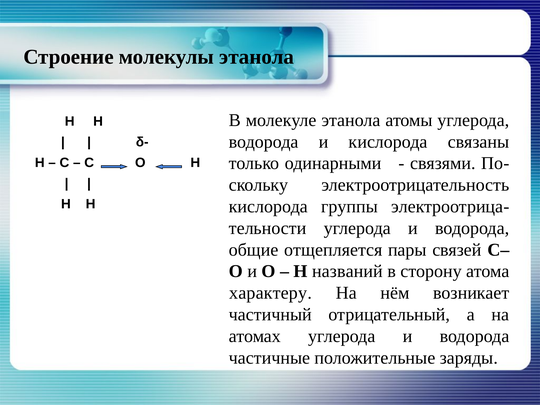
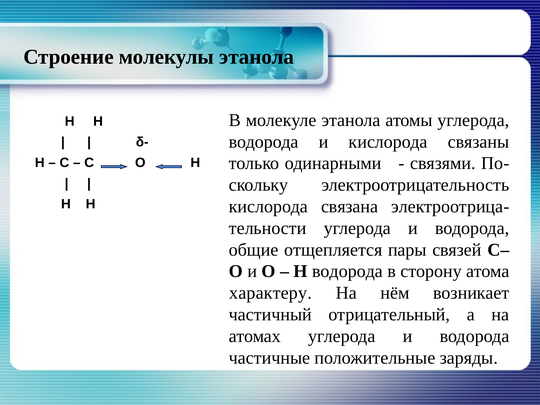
группы: группы -> связана (350, 207)
Н названий: названий -> водорода (348, 271)
